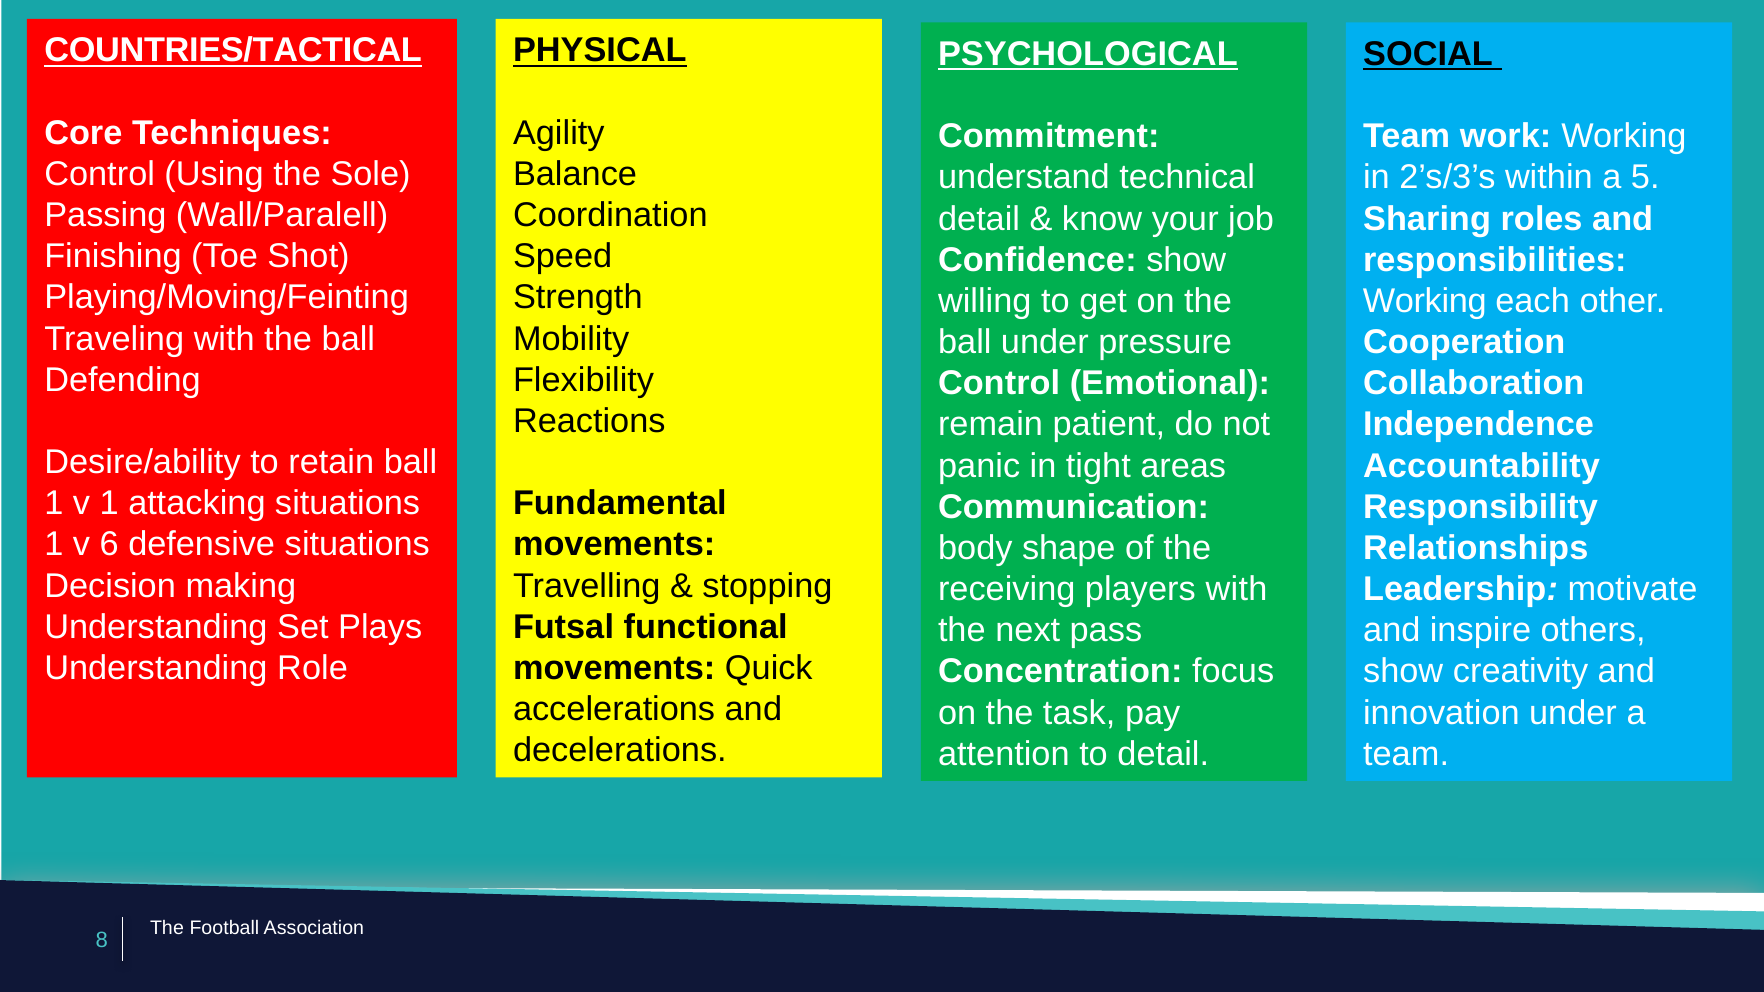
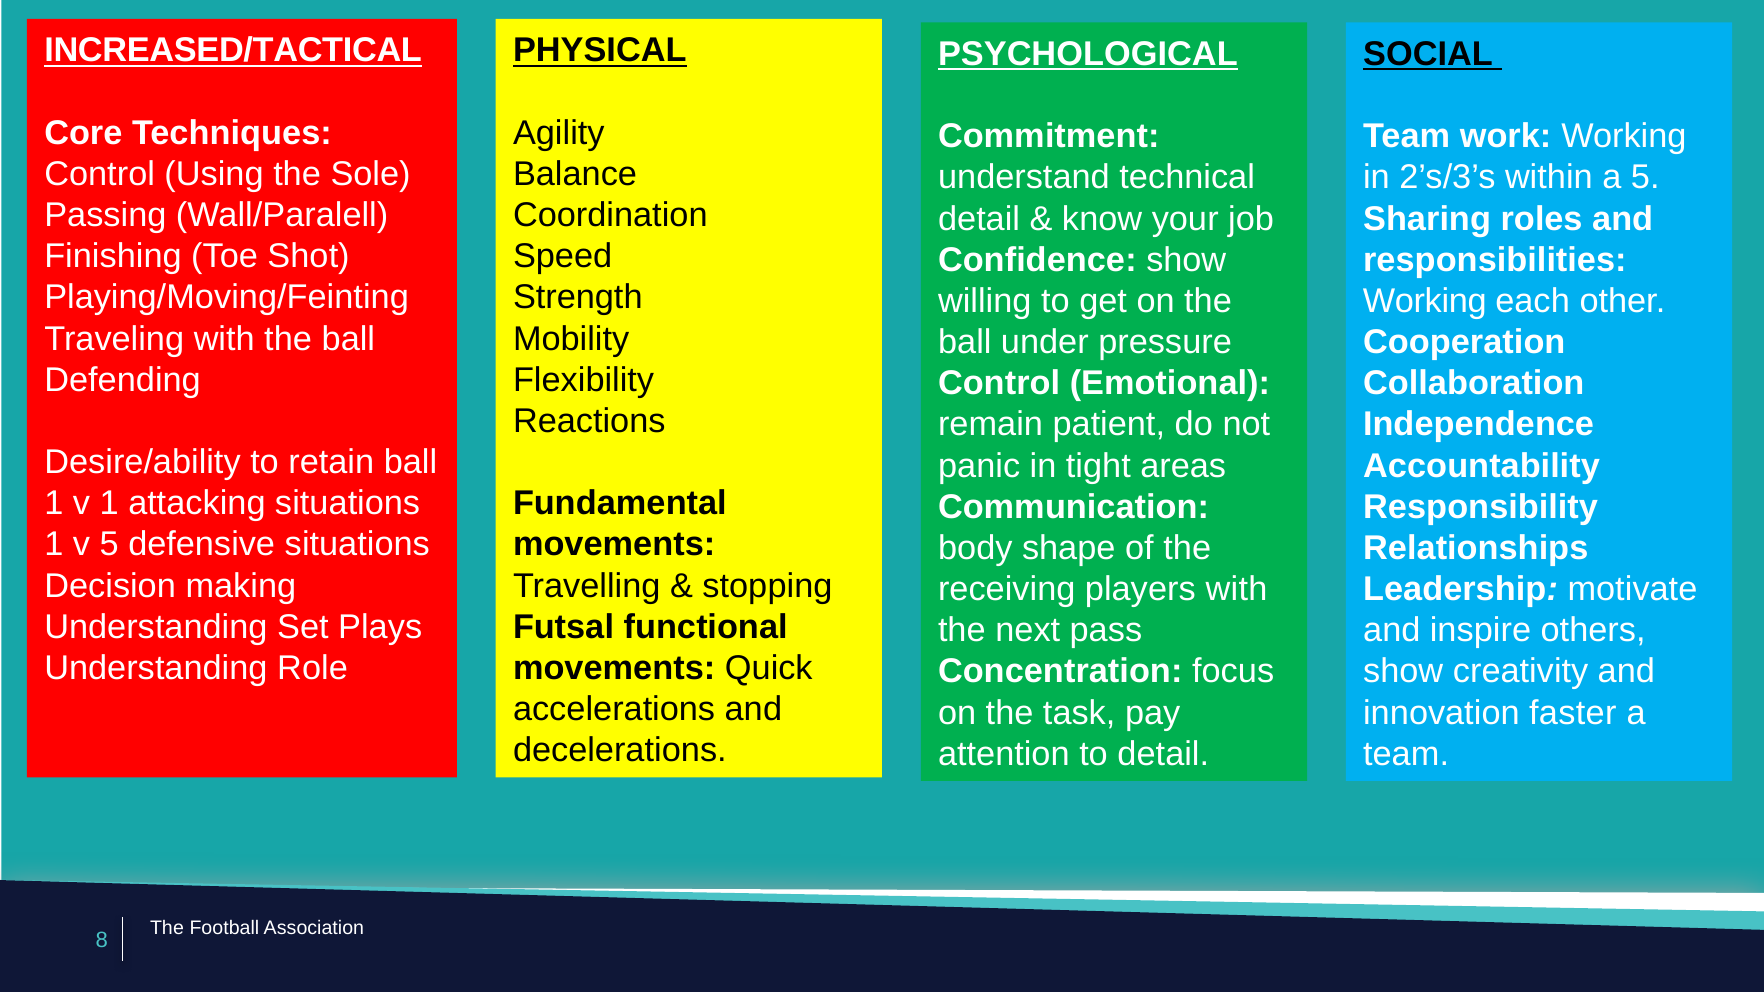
COUNTRIES/TACTICAL: COUNTRIES/TACTICAL -> INCREASED/TACTICAL (233, 51)
v 6: 6 -> 5 (109, 545)
innovation under: under -> faster (1573, 713)
